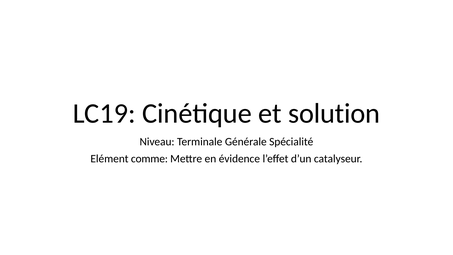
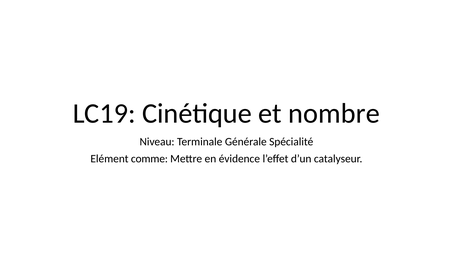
solution: solution -> nombre (334, 113)
